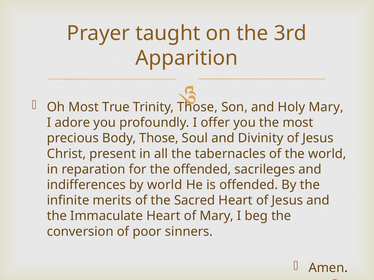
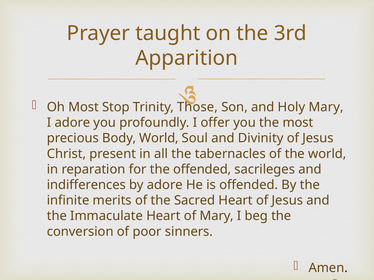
True: True -> Stop (116, 107)
Body Those: Those -> World (159, 138)
by world: world -> adore (165, 185)
